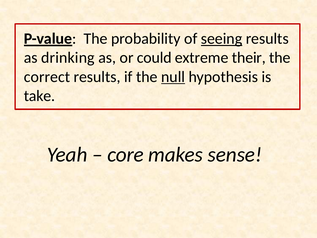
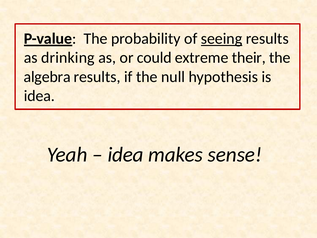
correct: correct -> algebra (47, 77)
null underline: present -> none (173, 77)
take: take -> idea (39, 96)
core: core -> idea (126, 154)
